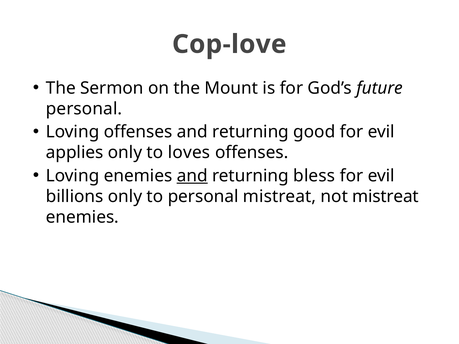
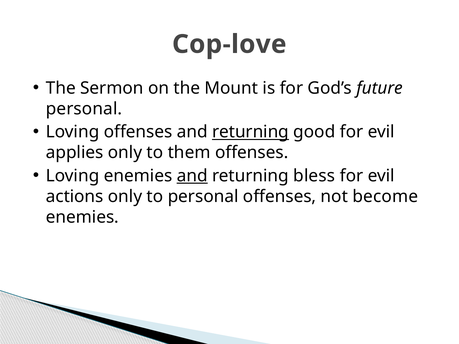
returning underline: none -> present (251, 132)
loves: loves -> them (189, 153)
billions: billions -> actions (75, 197)
personal mistreat: mistreat -> offenses (280, 197)
not mistreat: mistreat -> become (385, 197)
